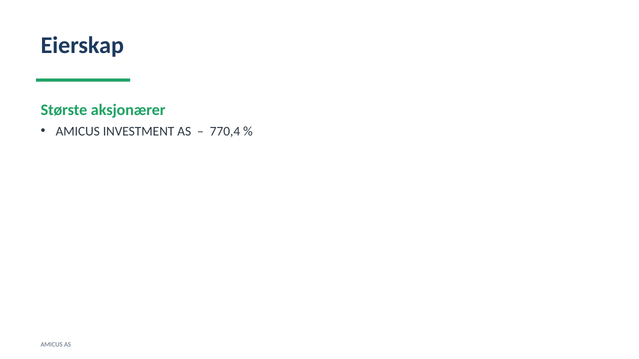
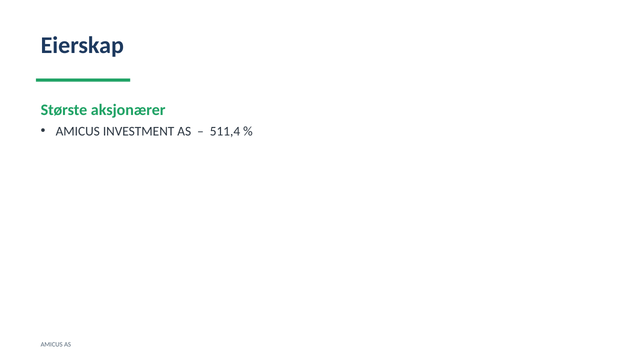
770,4: 770,4 -> 511,4 (225, 131)
